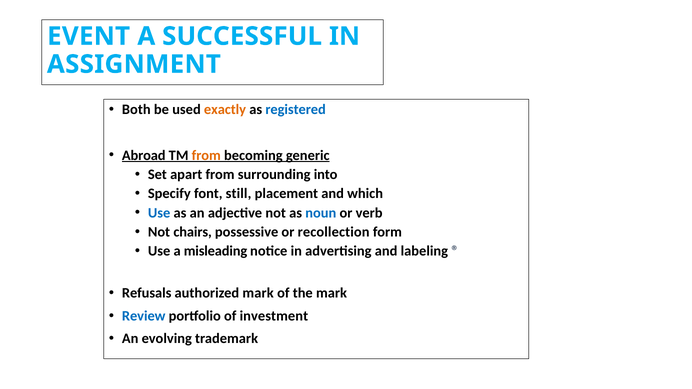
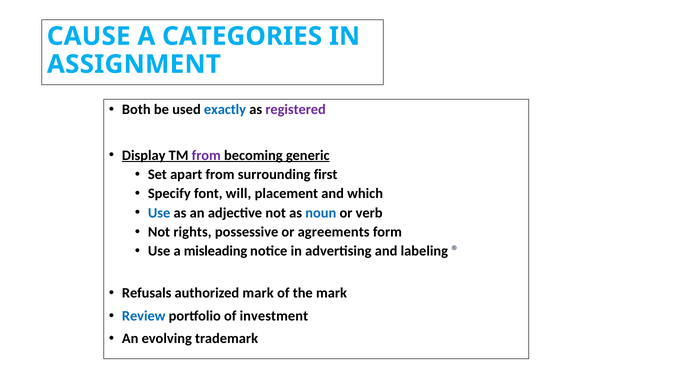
EVENT: EVENT -> CAUSE (89, 36)
SUCCESSFUL: SUCCESSFUL -> CATEGORIES (242, 36)
exactly colour: orange -> blue (225, 110)
registered colour: blue -> purple (296, 110)
Abroad: Abroad -> Display (144, 155)
from colour: orange -> purple (206, 155)
into: into -> first (326, 175)
still: still -> will (239, 194)
chairs: chairs -> rights (192, 232)
recollection: recollection -> agreements (334, 232)
